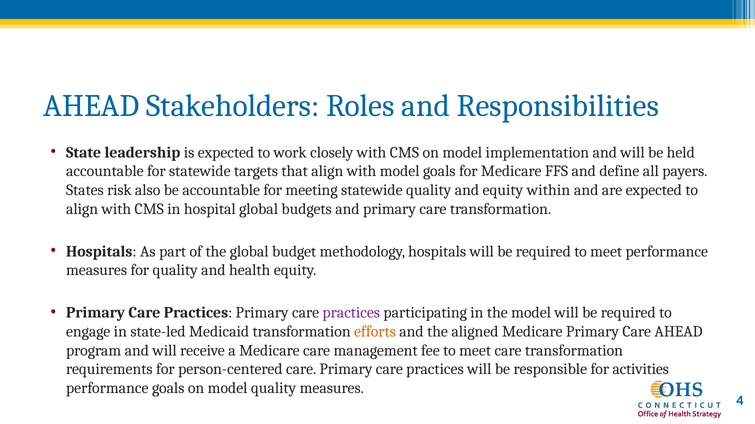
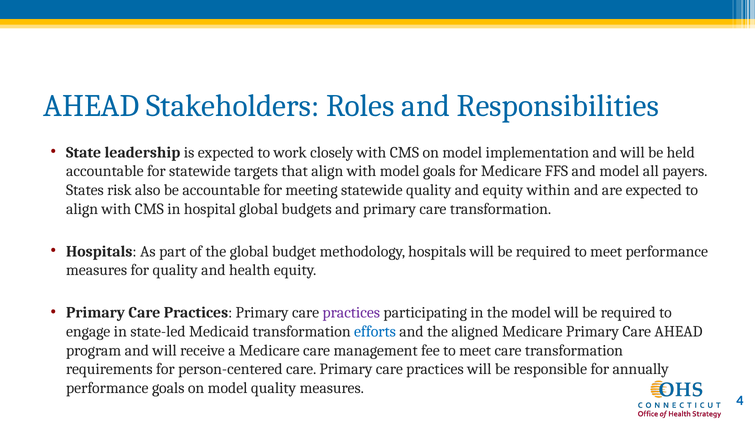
and define: define -> model (619, 172)
efforts colour: orange -> blue (375, 332)
activities: activities -> annually (641, 370)
